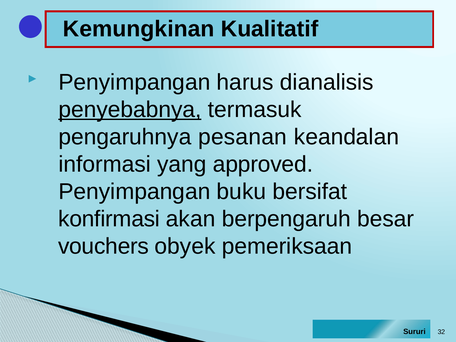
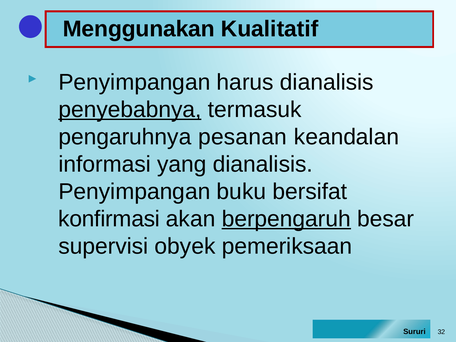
Kemungkinan: Kemungkinan -> Menggunakan (139, 29)
yang approved: approved -> dianalisis (263, 164)
berpengaruh underline: none -> present (286, 219)
vouchers: vouchers -> supervisi (103, 246)
